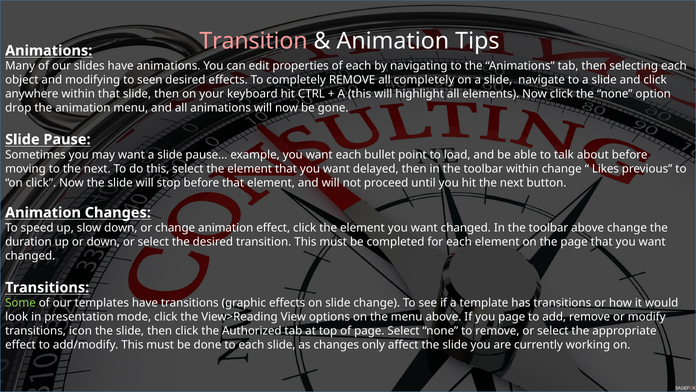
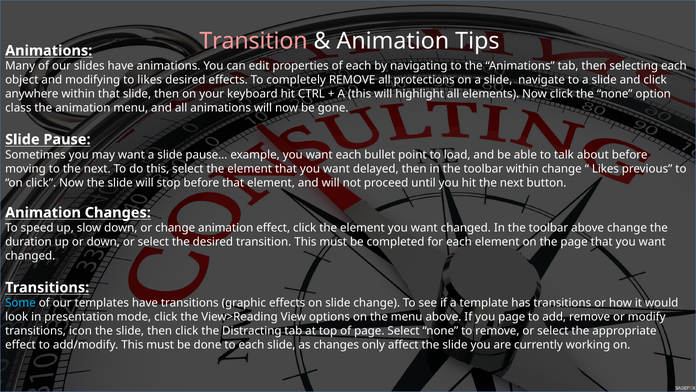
to seen: seen -> likes (150, 80)
all completely: completely -> protections (424, 80)
drop: drop -> class (18, 108)
Some colour: light green -> light blue (20, 303)
Authorized: Authorized -> Distracting (252, 330)
